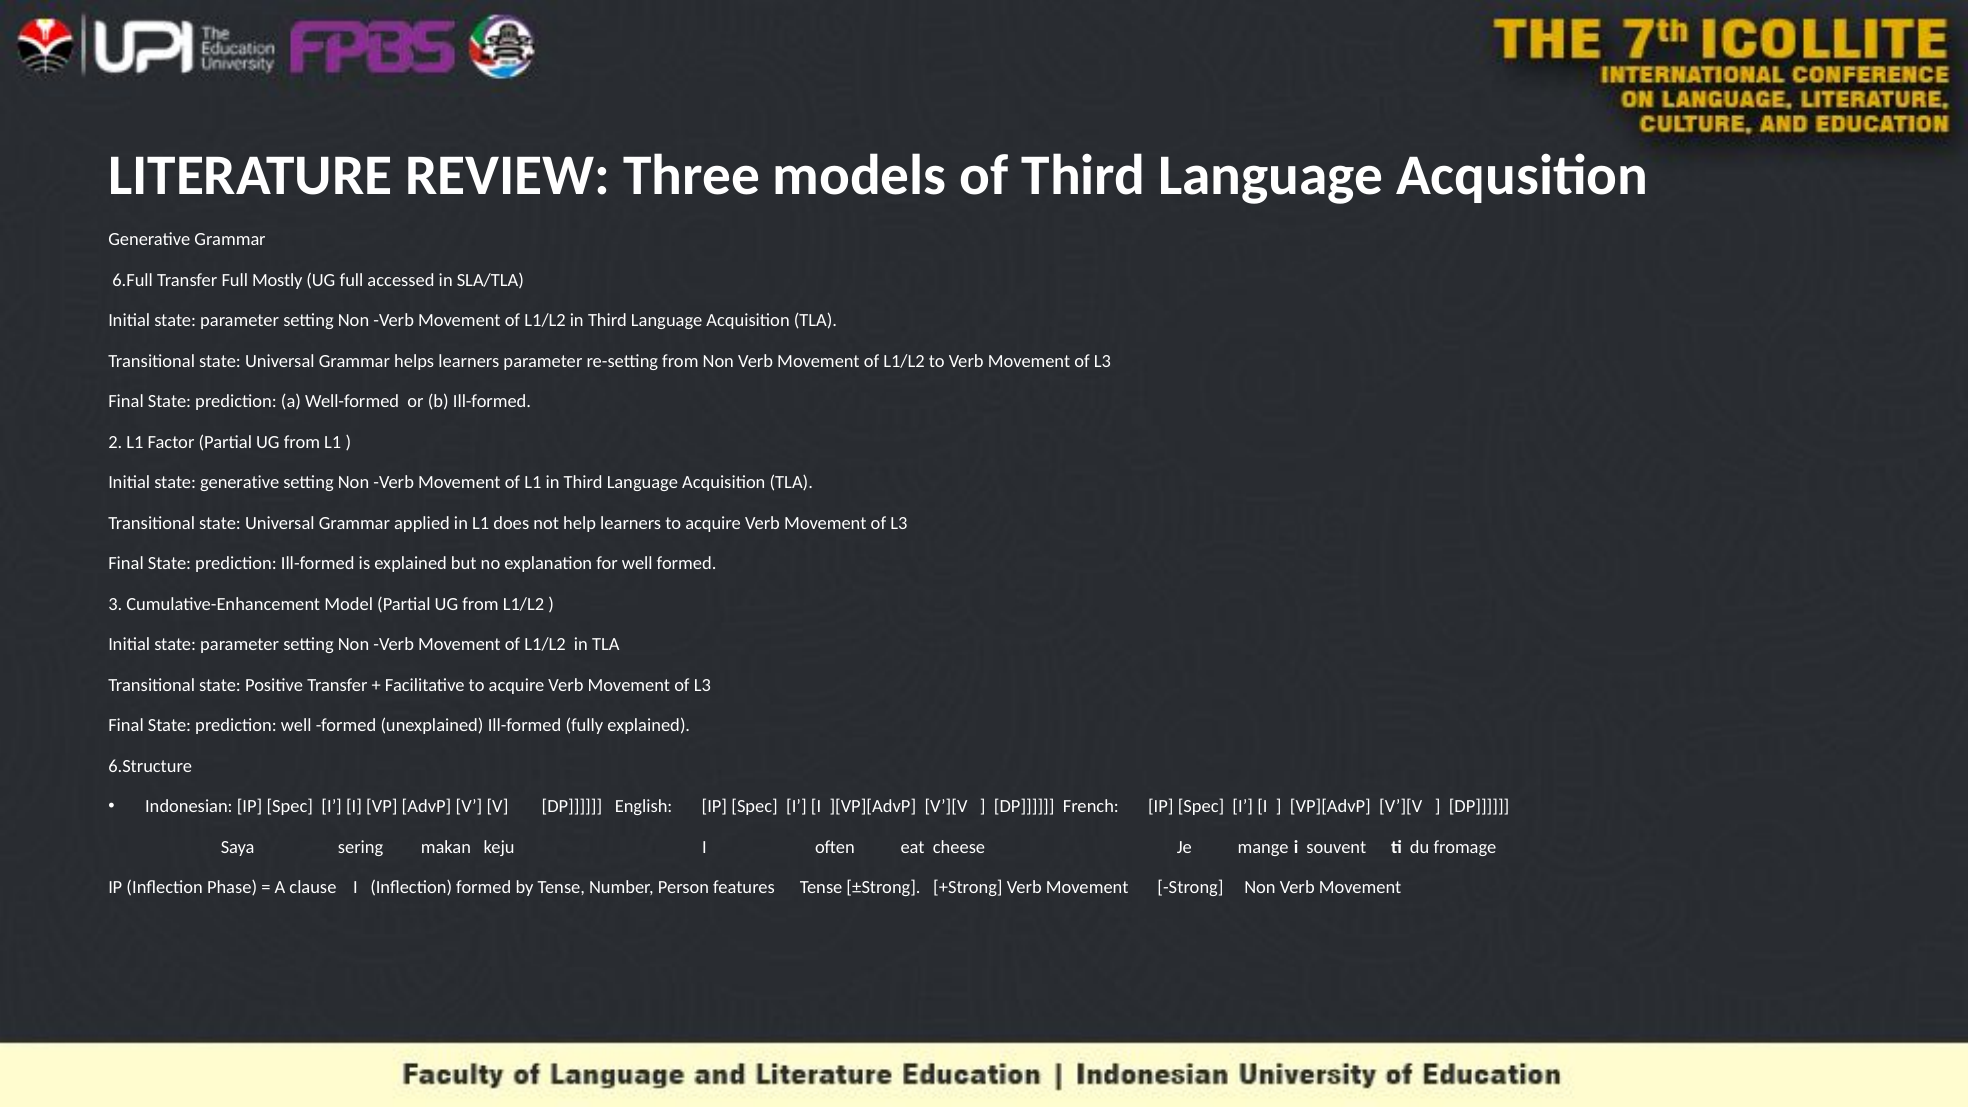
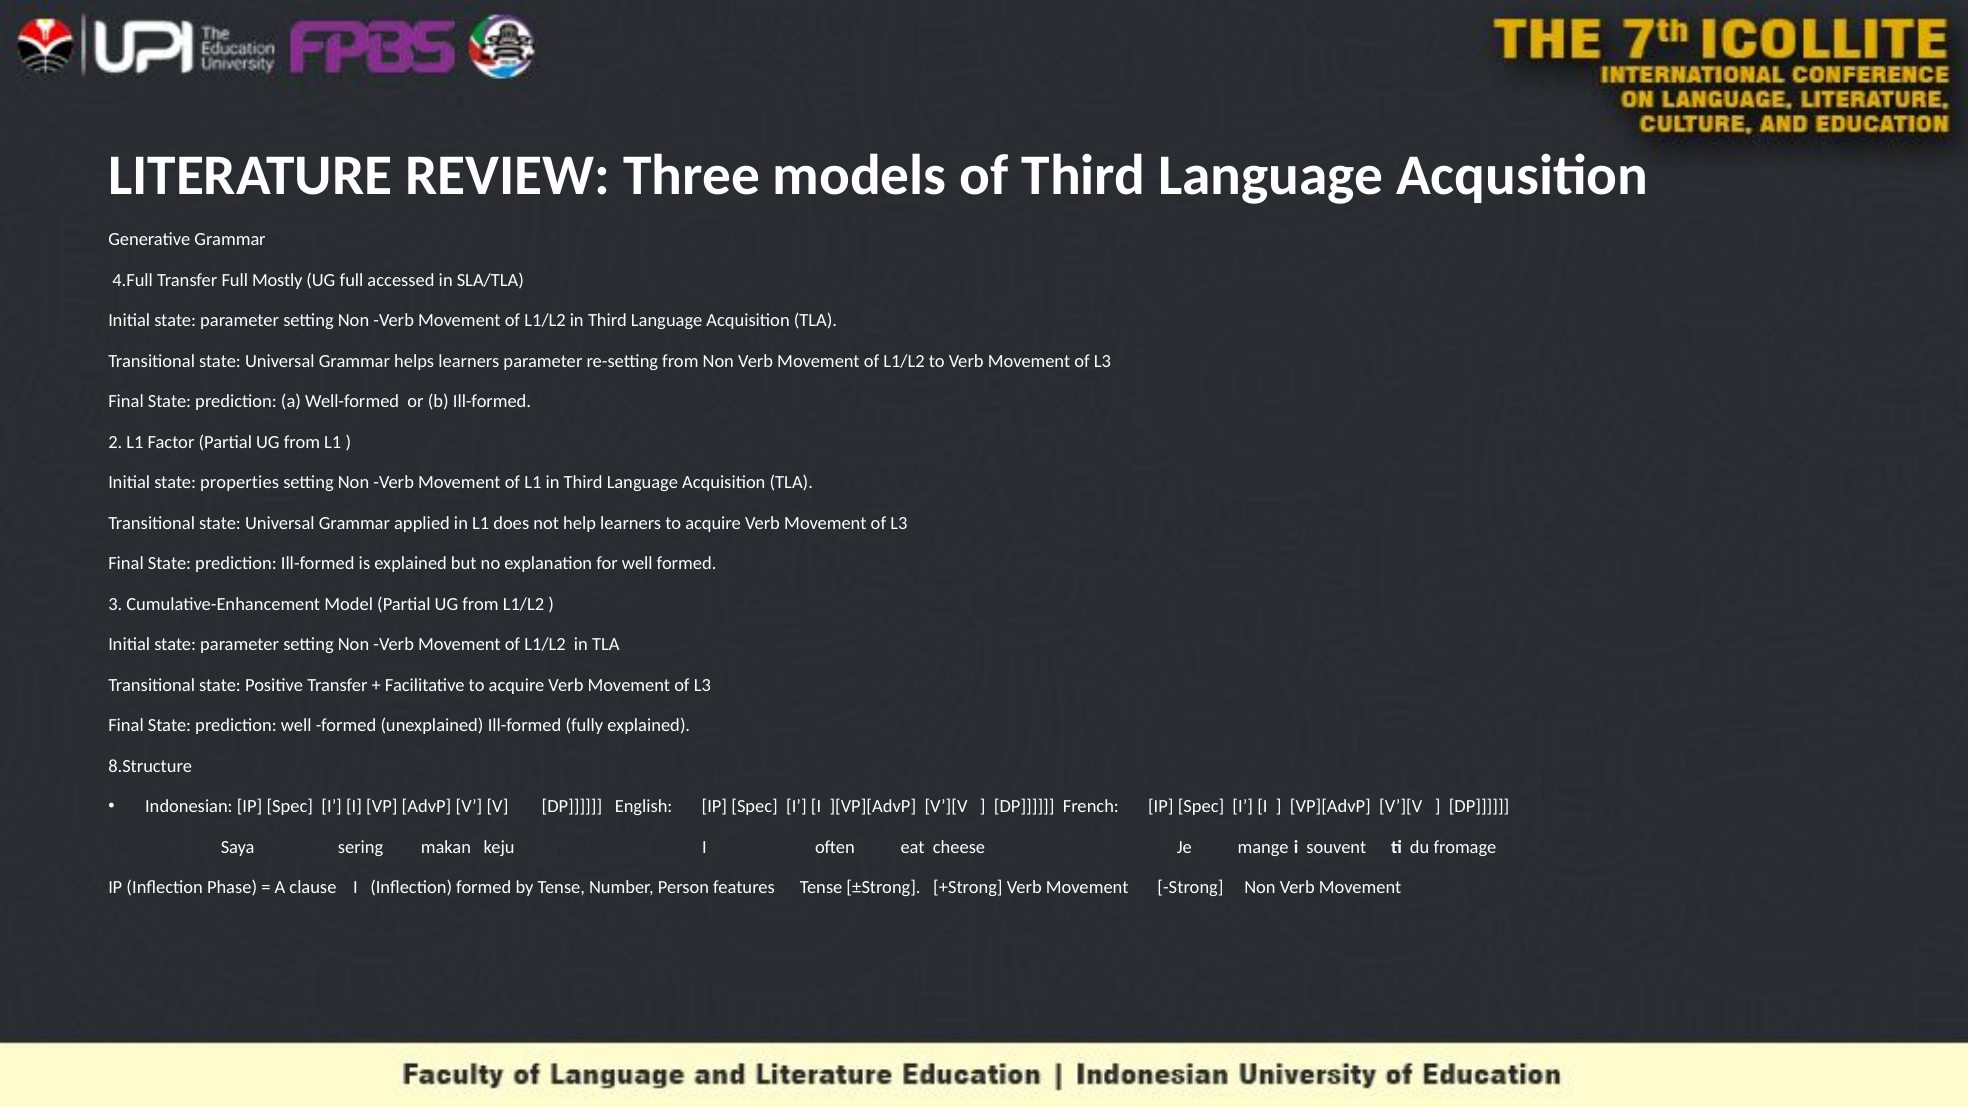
6.Full: 6.Full -> 4.Full (133, 280)
state generative: generative -> properties (240, 482)
6.Structure: 6.Structure -> 8.Structure (150, 766)
